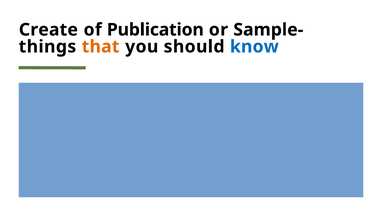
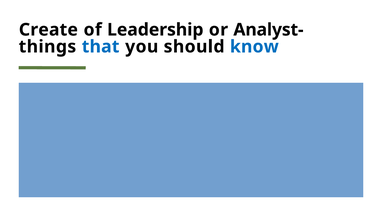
Publication: Publication -> Leadership (155, 30)
Sample-: Sample- -> Analyst- (268, 30)
that colour: orange -> blue (101, 47)
